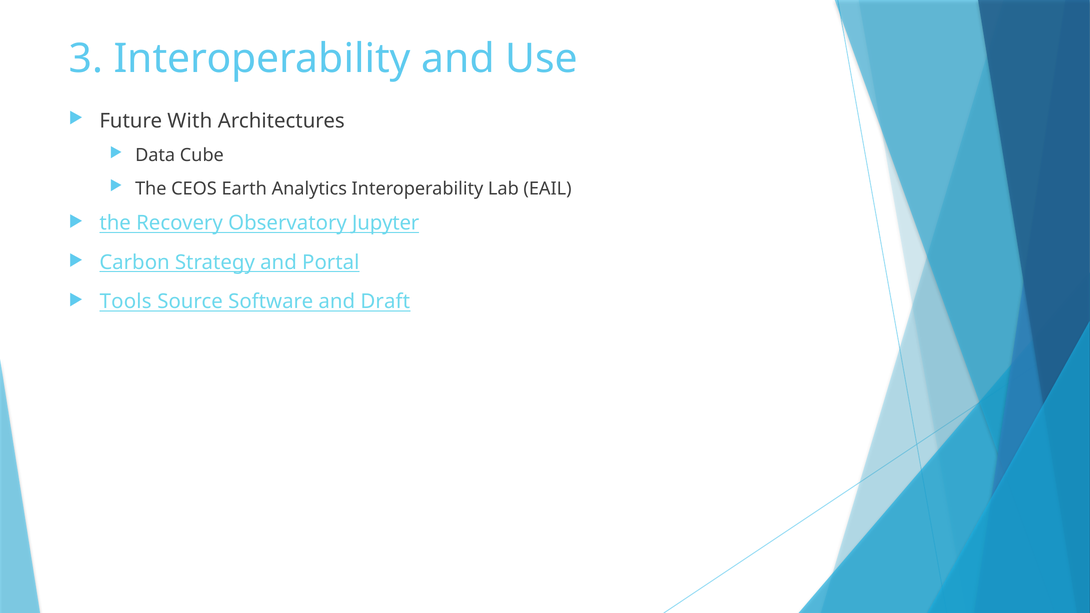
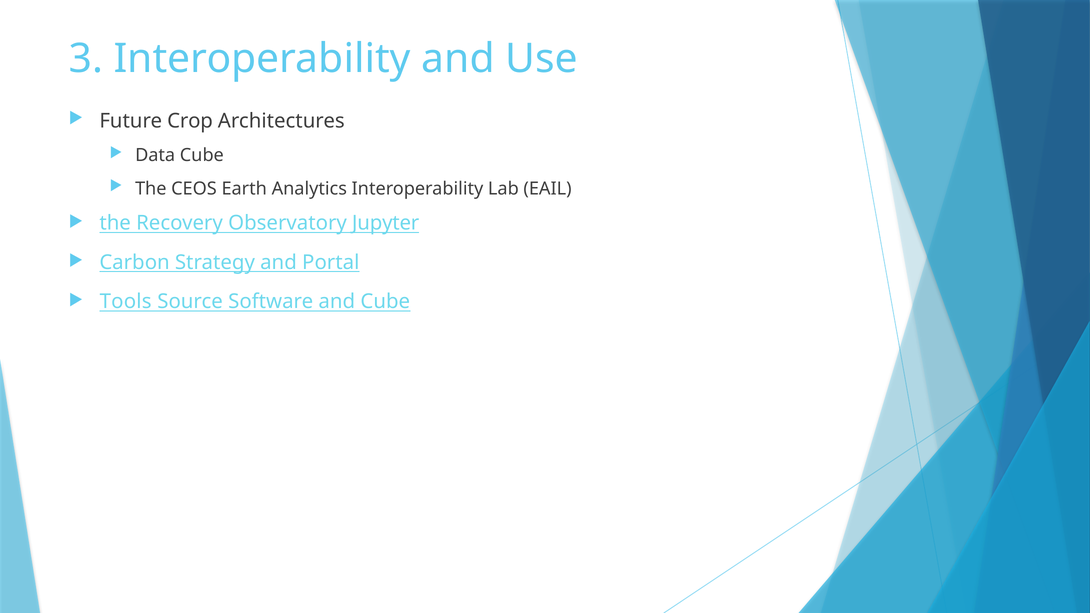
With: With -> Crop (190, 121)
and Draft: Draft -> Cube (385, 302)
